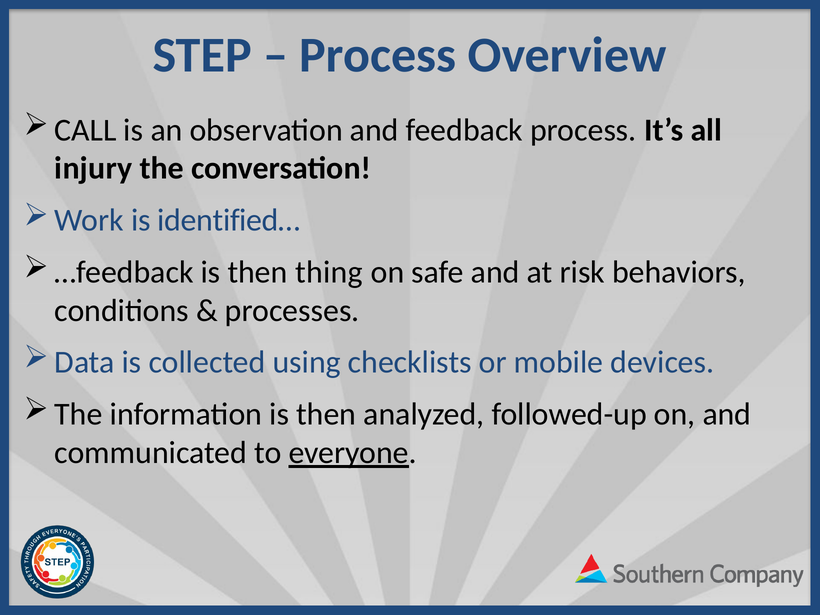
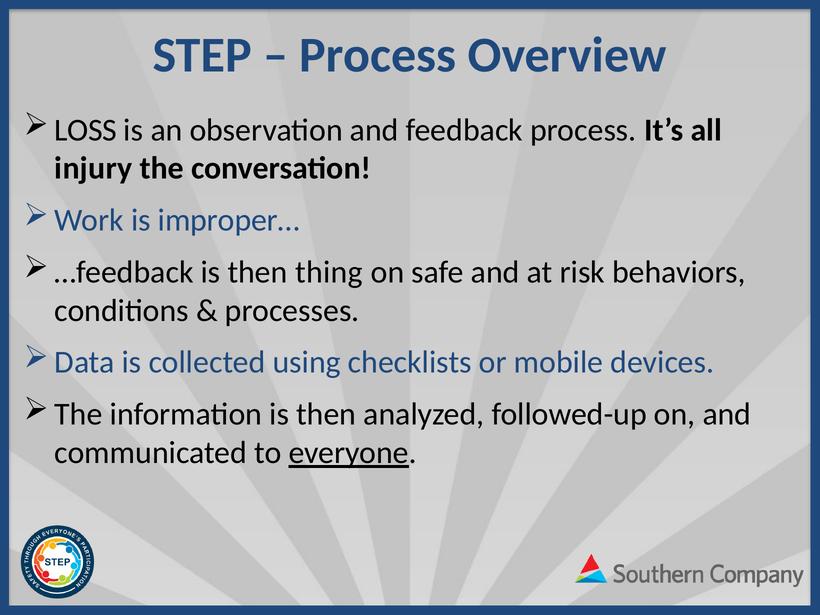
CALL: CALL -> LOSS (86, 130)
identified…: identified… -> improper… (229, 220)
